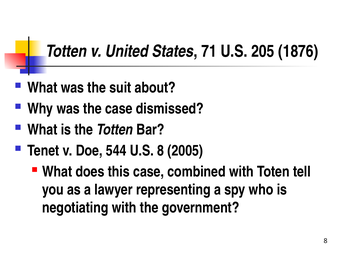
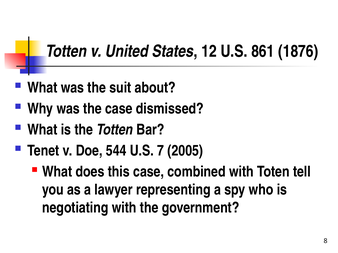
71: 71 -> 12 (209, 51)
205: 205 -> 861 (263, 51)
U.S 8: 8 -> 7 (161, 151)
